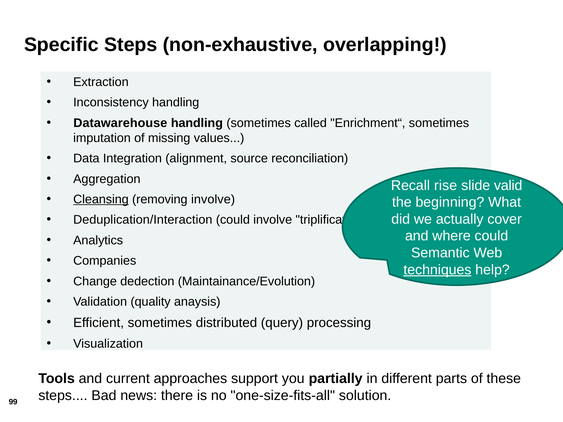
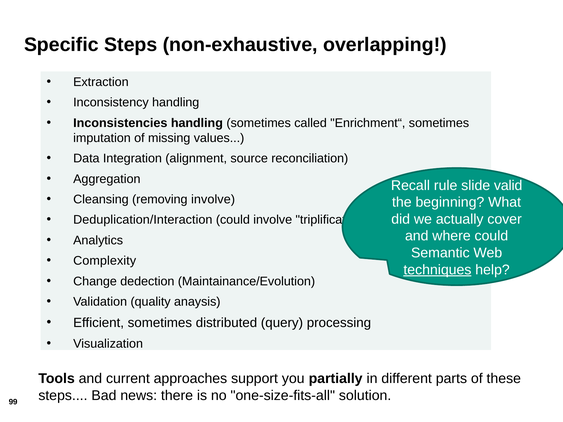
Datawarehouse: Datawarehouse -> Inconsistencies (120, 123)
rise: rise -> rule (446, 185)
Cleansing underline: present -> none (101, 200)
Companies: Companies -> Complexity (105, 261)
